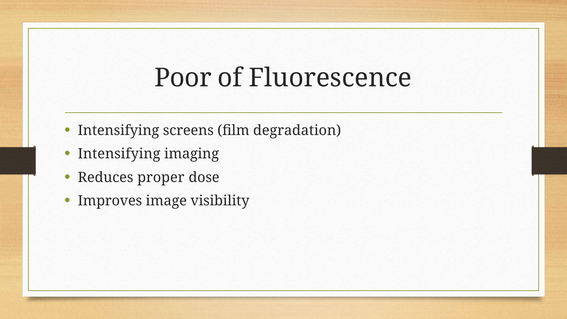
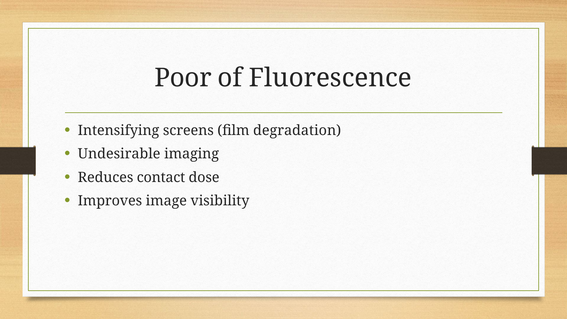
Intensifying: Intensifying -> Undesirable (119, 154)
proper: proper -> contact (161, 177)
